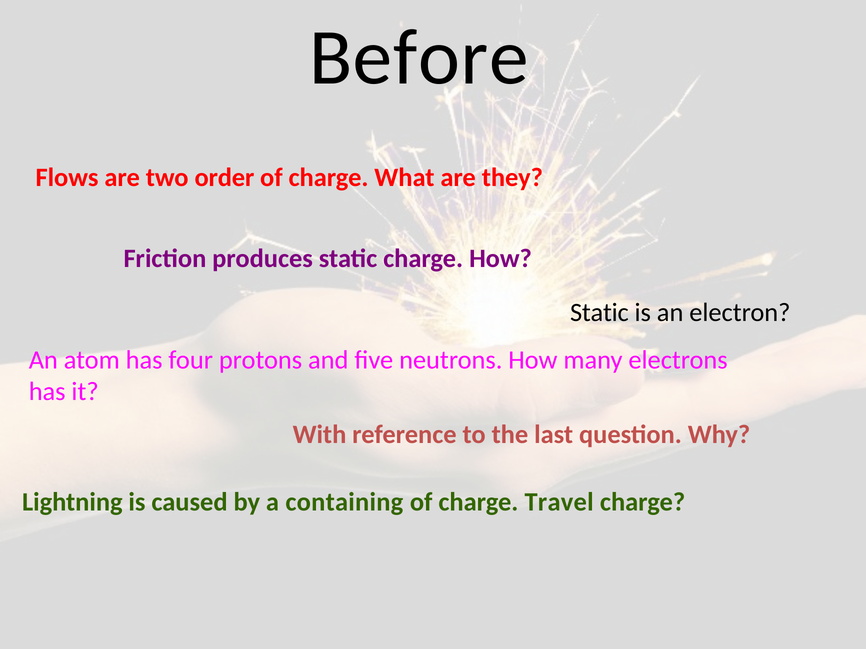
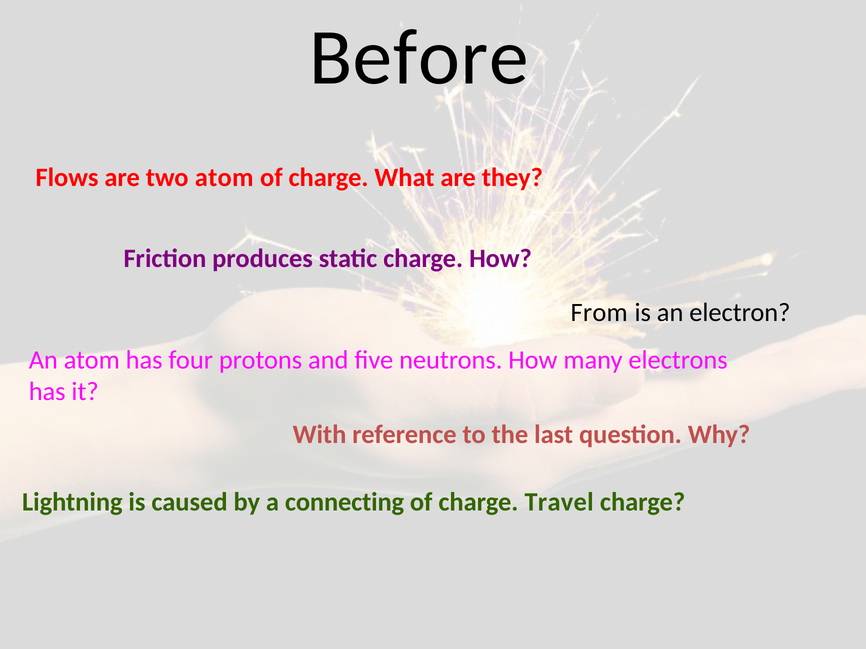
two order: order -> atom (224, 178)
Static: Static -> From (599, 313)
containing: containing -> connecting (345, 502)
